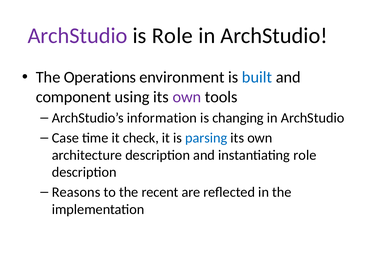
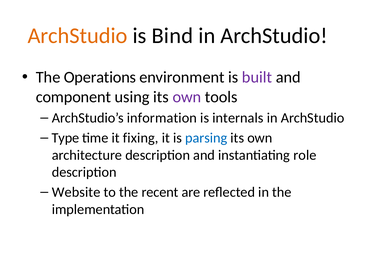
ArchStudio colour: purple -> orange (78, 36)
is Role: Role -> Bind (172, 36)
built colour: blue -> purple (257, 77)
changing: changing -> internals (238, 118)
Case: Case -> Type (65, 138)
check: check -> fixing (141, 138)
Reasons: Reasons -> Website (76, 192)
